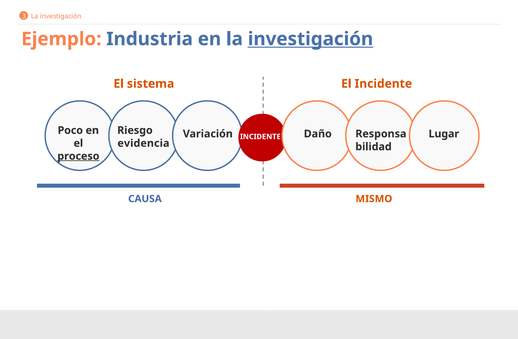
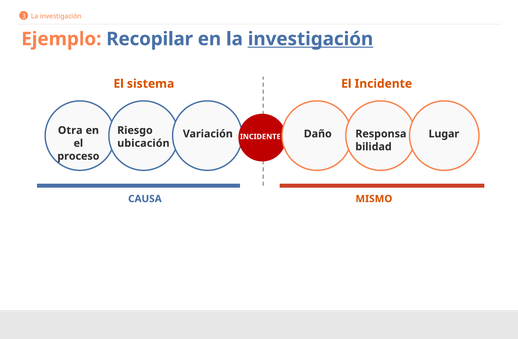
Industria: Industria -> Recopilar (150, 39)
Poco: Poco -> Otra (70, 130)
evidencia: evidencia -> ubicación (143, 143)
proceso underline: present -> none (78, 156)
